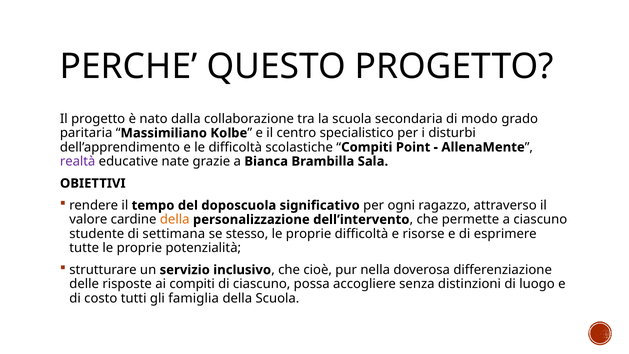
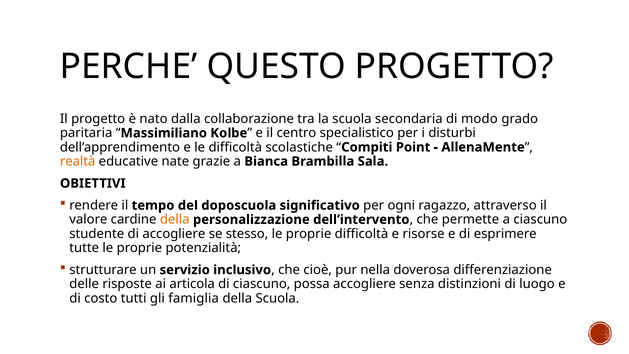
realtà colour: purple -> orange (78, 161)
di settimana: settimana -> accogliere (174, 234)
ai compiti: compiti -> articola (192, 284)
